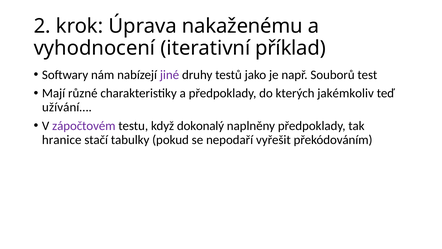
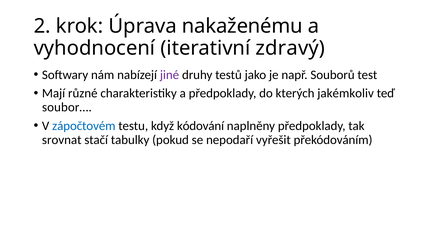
příklad: příklad -> zdravý (290, 48)
užívání…: užívání… -> soubor… (67, 107)
zápočtovém colour: purple -> blue (84, 126)
dokonalý: dokonalý -> kódování (201, 126)
hranice: hranice -> srovnat (62, 140)
